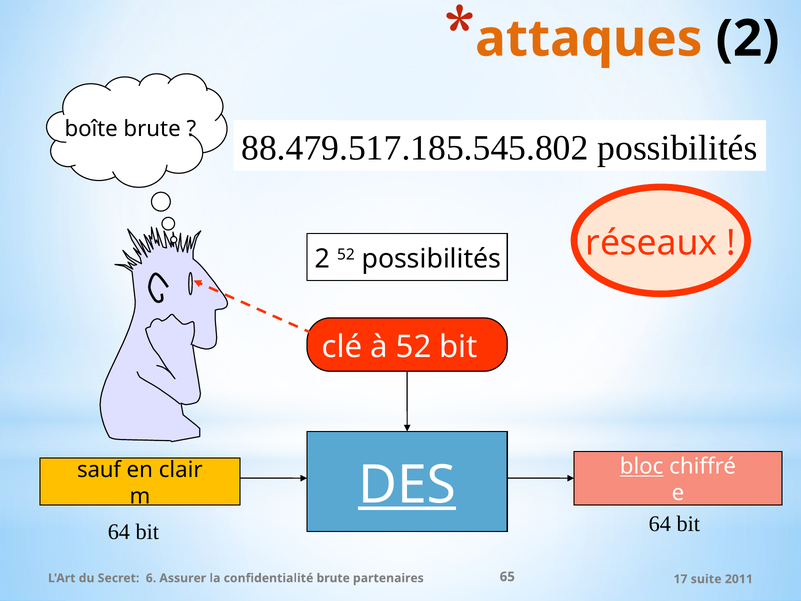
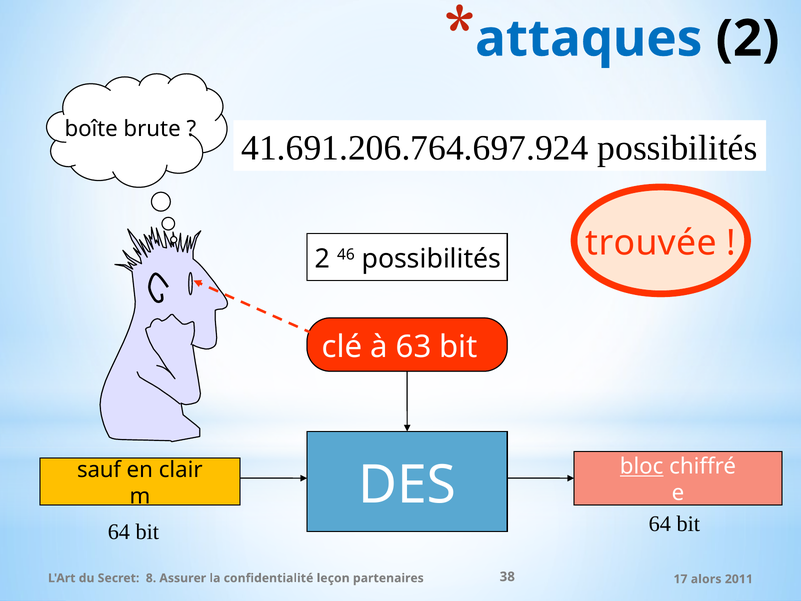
attaques colour: orange -> blue (589, 39)
88.479.517.185.545.802: 88.479.517.185.545.802 -> 41.691.206.764.697.924 (415, 148)
réseaux: réseaux -> trouvée (651, 243)
2 52: 52 -> 46 (346, 255)
à 52: 52 -> 63 (414, 347)
DES underline: present -> none (407, 485)
6: 6 -> 8 (151, 578)
confidentialité brute: brute -> leçon (333, 578)
65: 65 -> 38 (507, 577)
suite: suite -> alors (706, 579)
